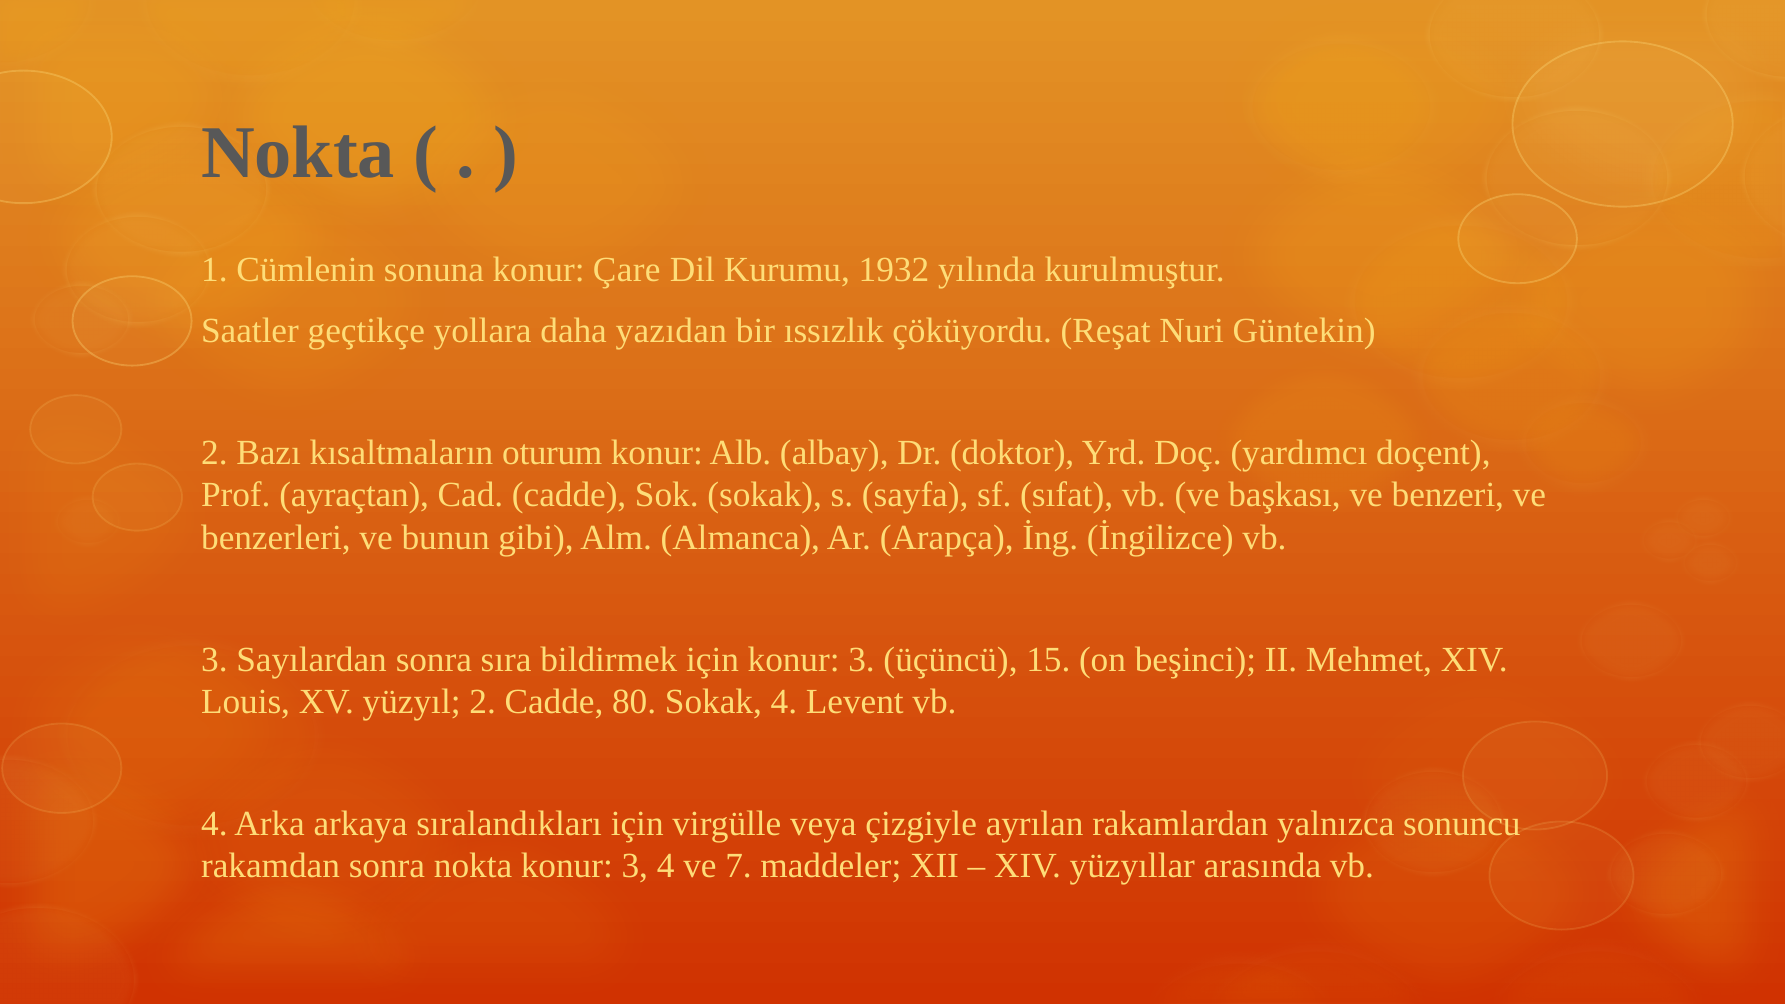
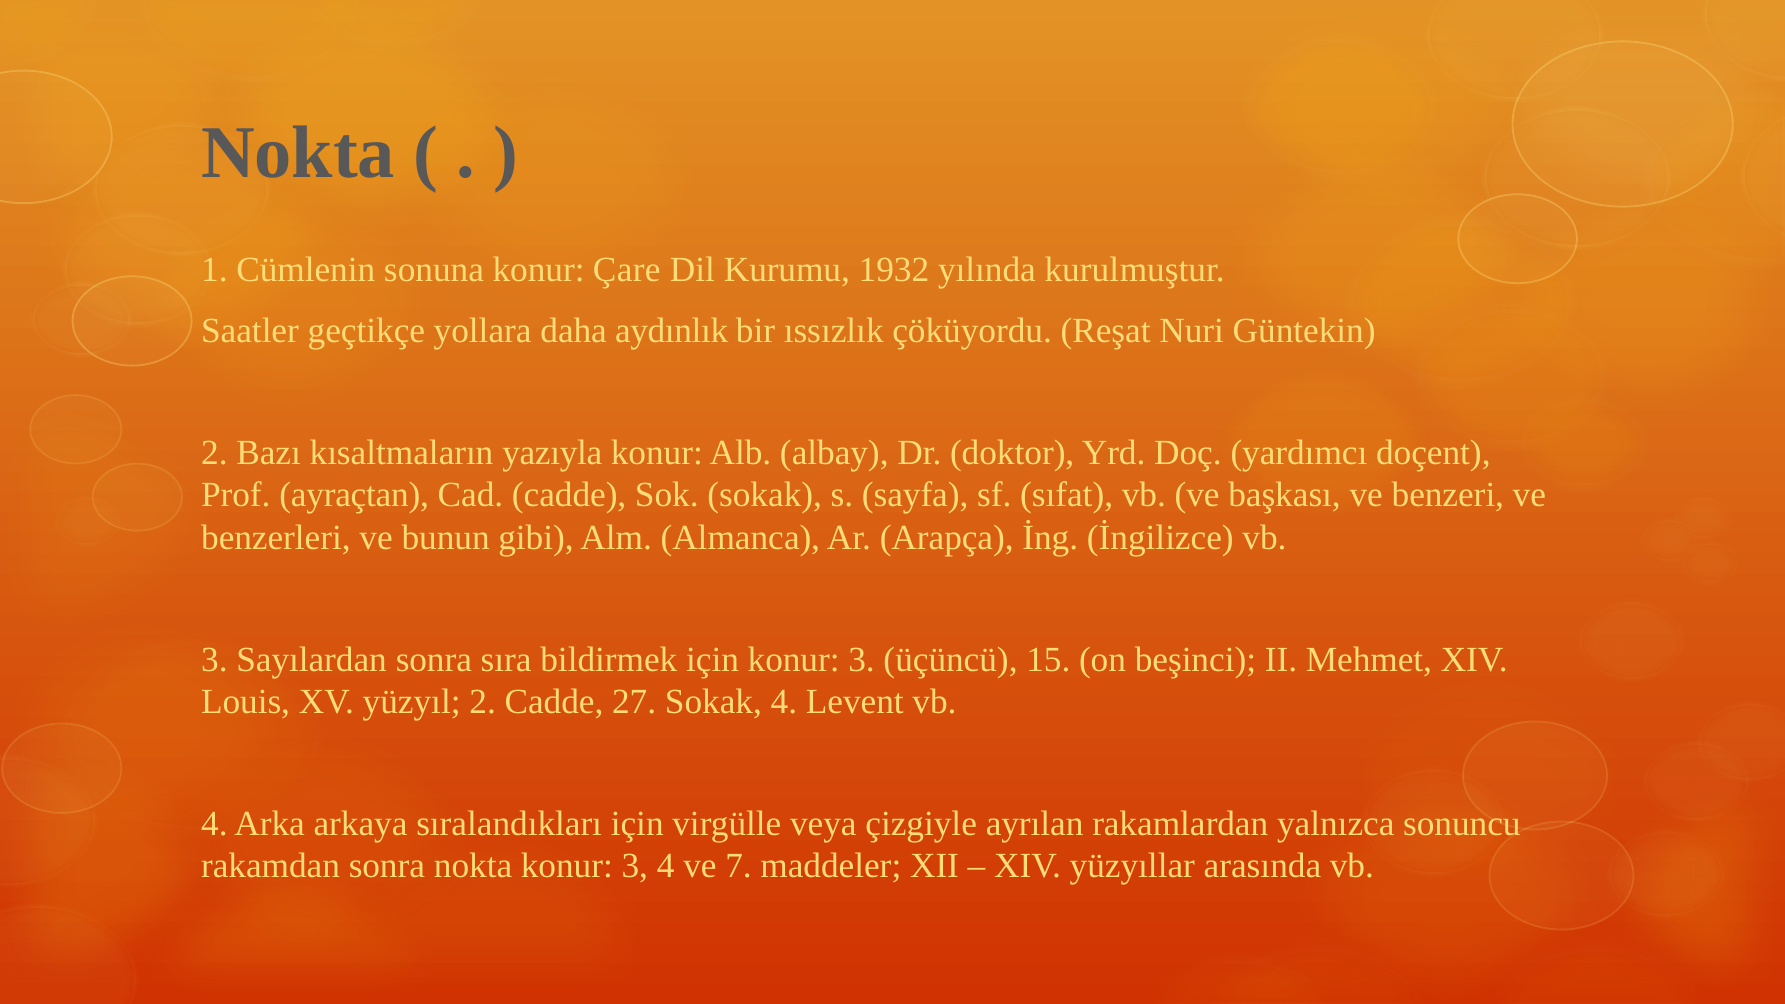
yazıdan: yazıdan -> aydınlık (672, 331)
oturum: oturum -> yazıyla (552, 453)
80: 80 -> 27 (634, 702)
